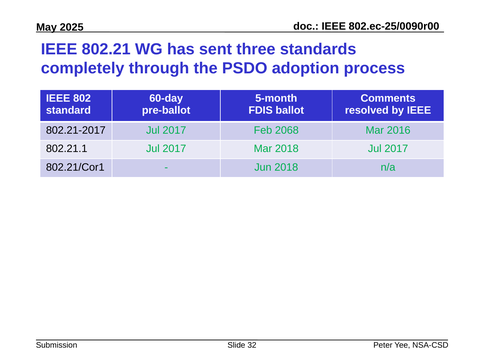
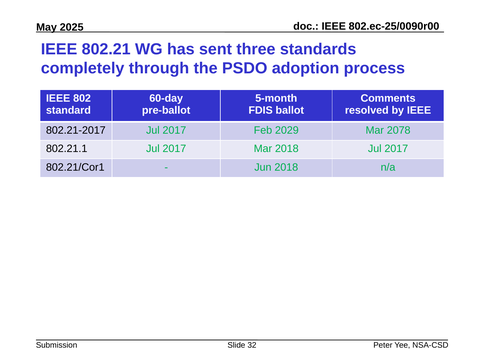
2068: 2068 -> 2029 (287, 130)
2016: 2016 -> 2078 (399, 130)
